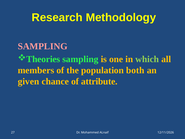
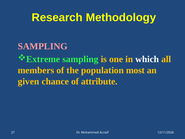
Theories: Theories -> Extreme (43, 59)
which colour: light green -> white (147, 59)
both: both -> most (135, 70)
